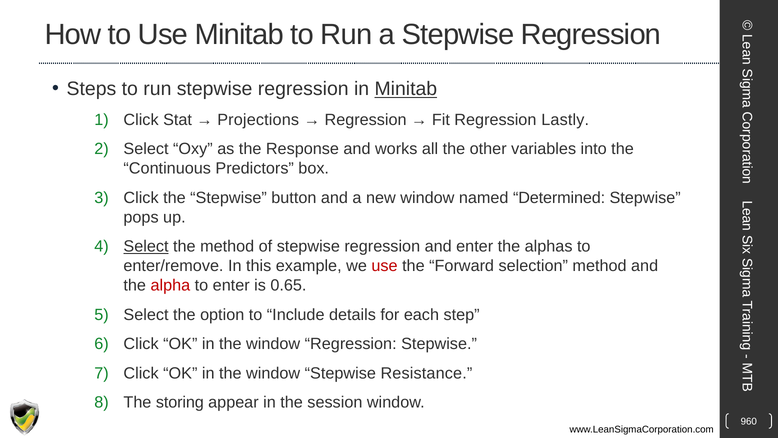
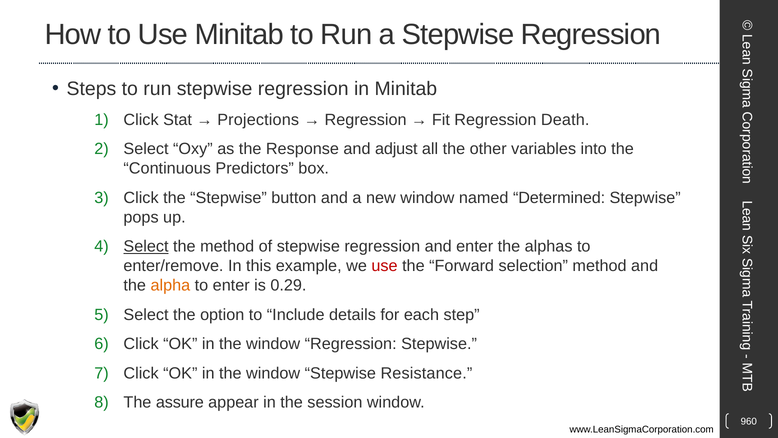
Minitab underline: present -> none (406, 89)
Lastly: Lastly -> Death (565, 120)
works: works -> adjust (396, 149)
alpha colour: red -> orange (170, 285)
0.65: 0.65 -> 0.29 (288, 285)
storing: storing -> assure (180, 402)
